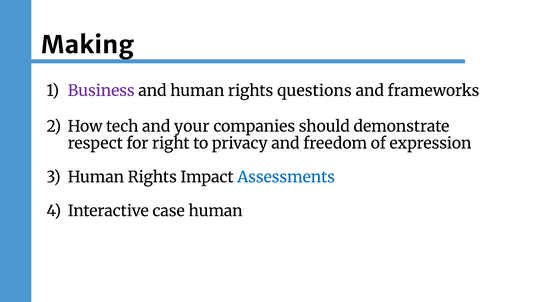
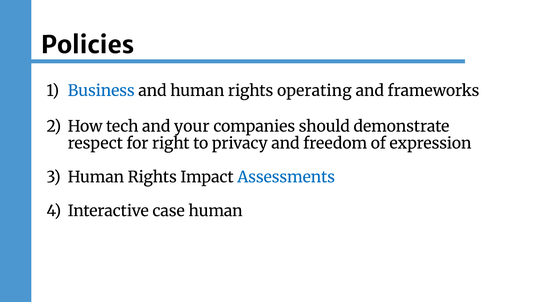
Making: Making -> Policies (88, 45)
Business colour: purple -> blue (101, 91)
questions: questions -> operating (314, 91)
